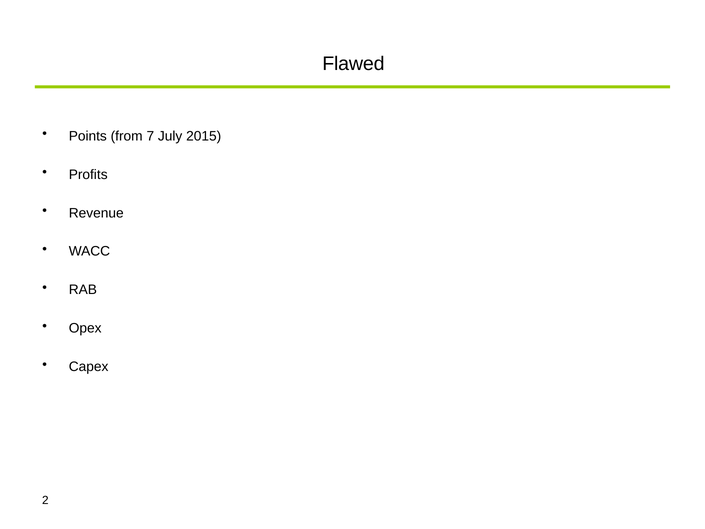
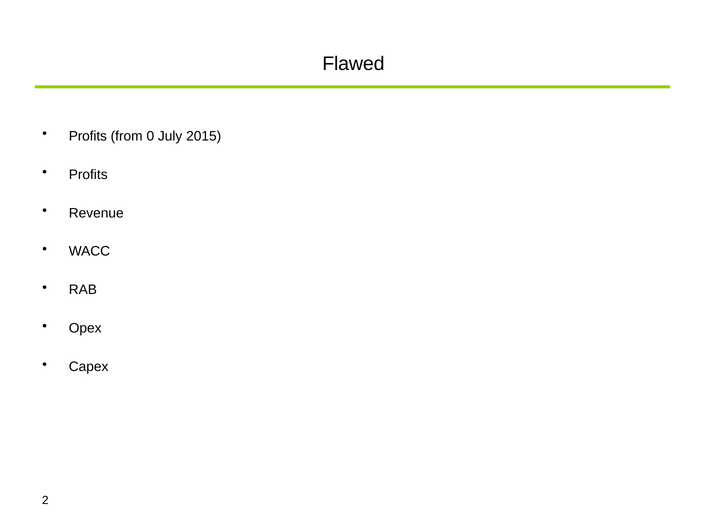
Points: Points -> Profits (88, 136)
7: 7 -> 0 (150, 136)
